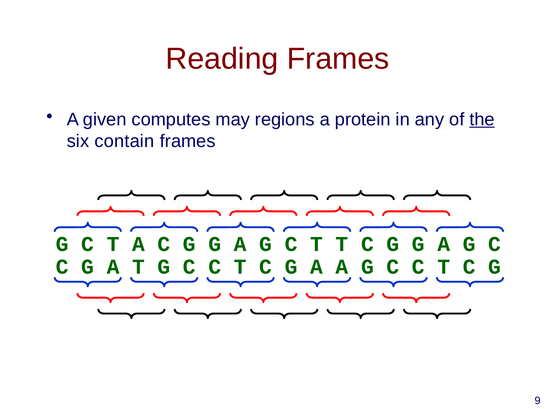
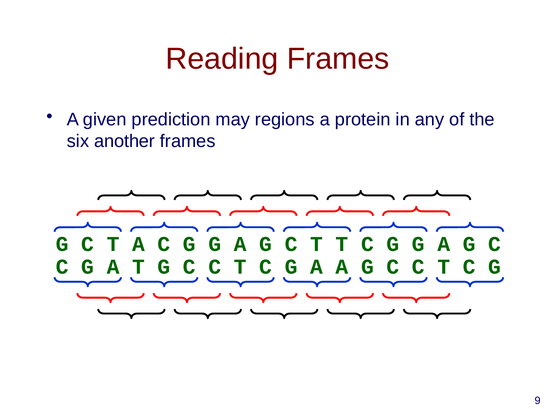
computes: computes -> prediction (171, 120)
the underline: present -> none (482, 120)
contain: contain -> another (125, 141)
